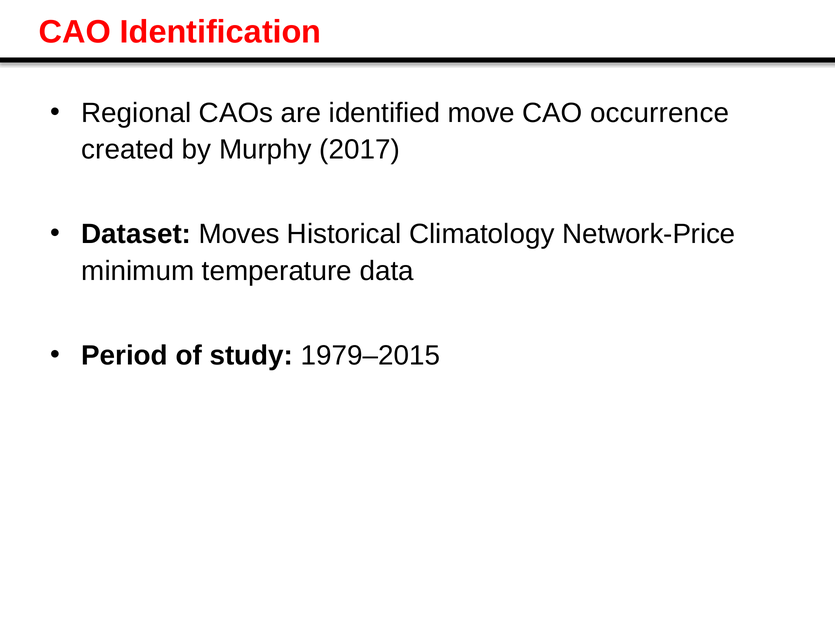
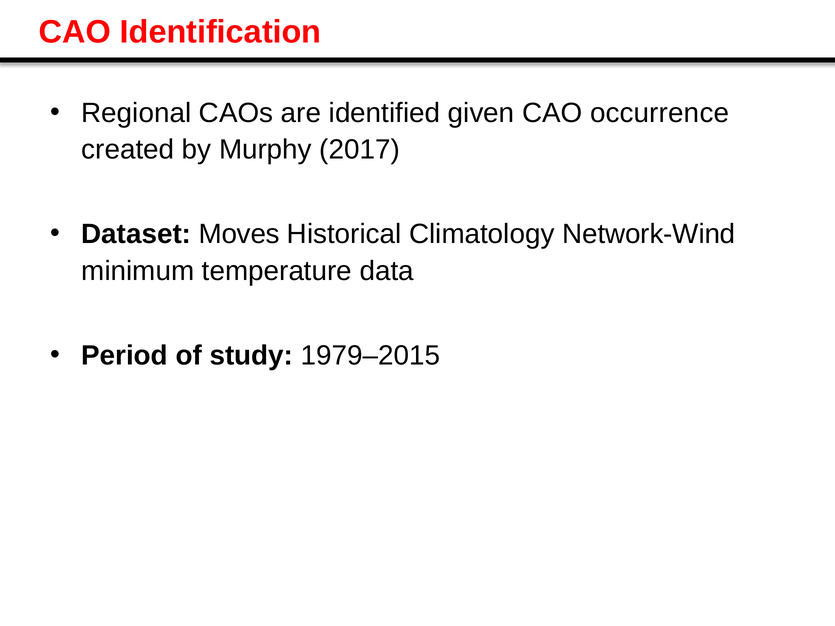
move: move -> given (481, 113)
Network-Price: Network-Price -> Network-Wind (649, 234)
